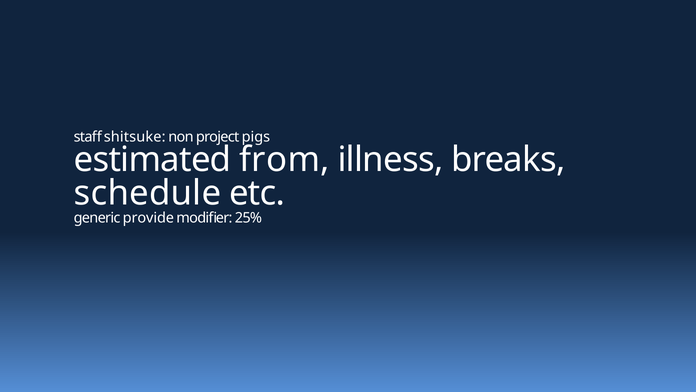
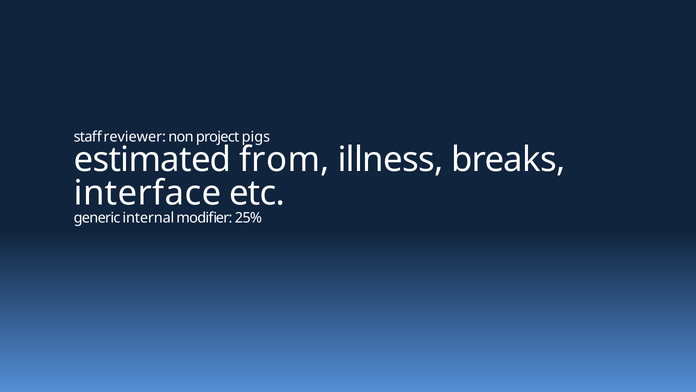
shitsuke: shitsuke -> reviewer (135, 137)
schedule: schedule -> interface (147, 193)
provide: provide -> internal (148, 218)
